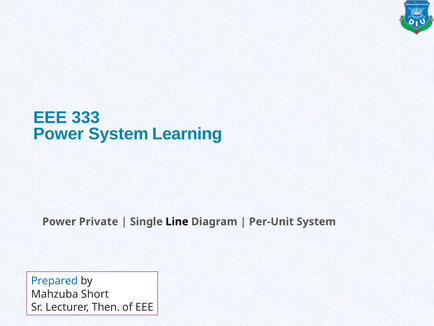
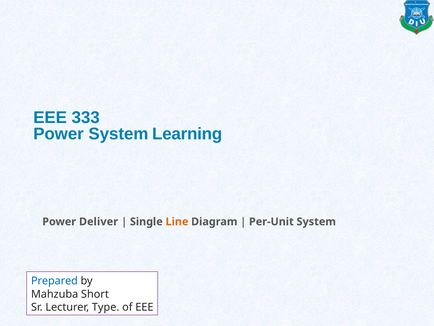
Private: Private -> Deliver (99, 221)
Line colour: black -> orange (177, 221)
Then: Then -> Type (106, 307)
